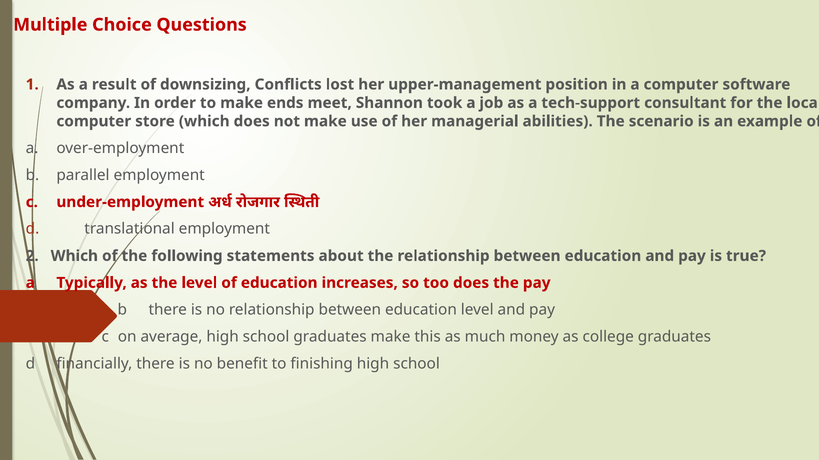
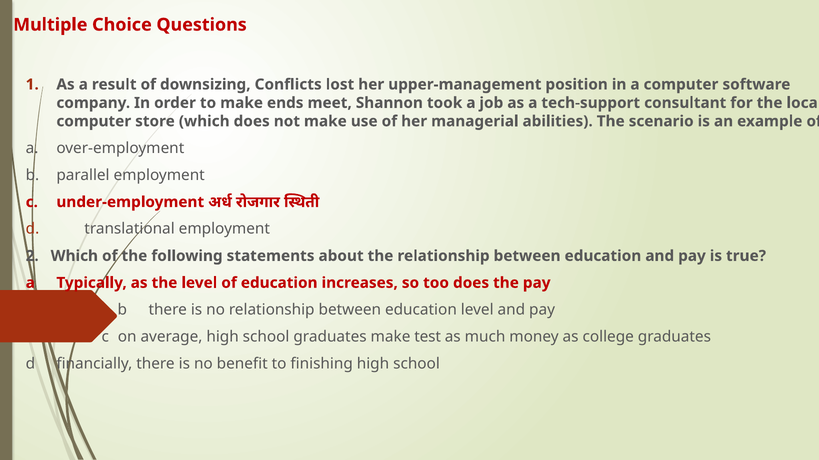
this: this -> test (428, 337)
